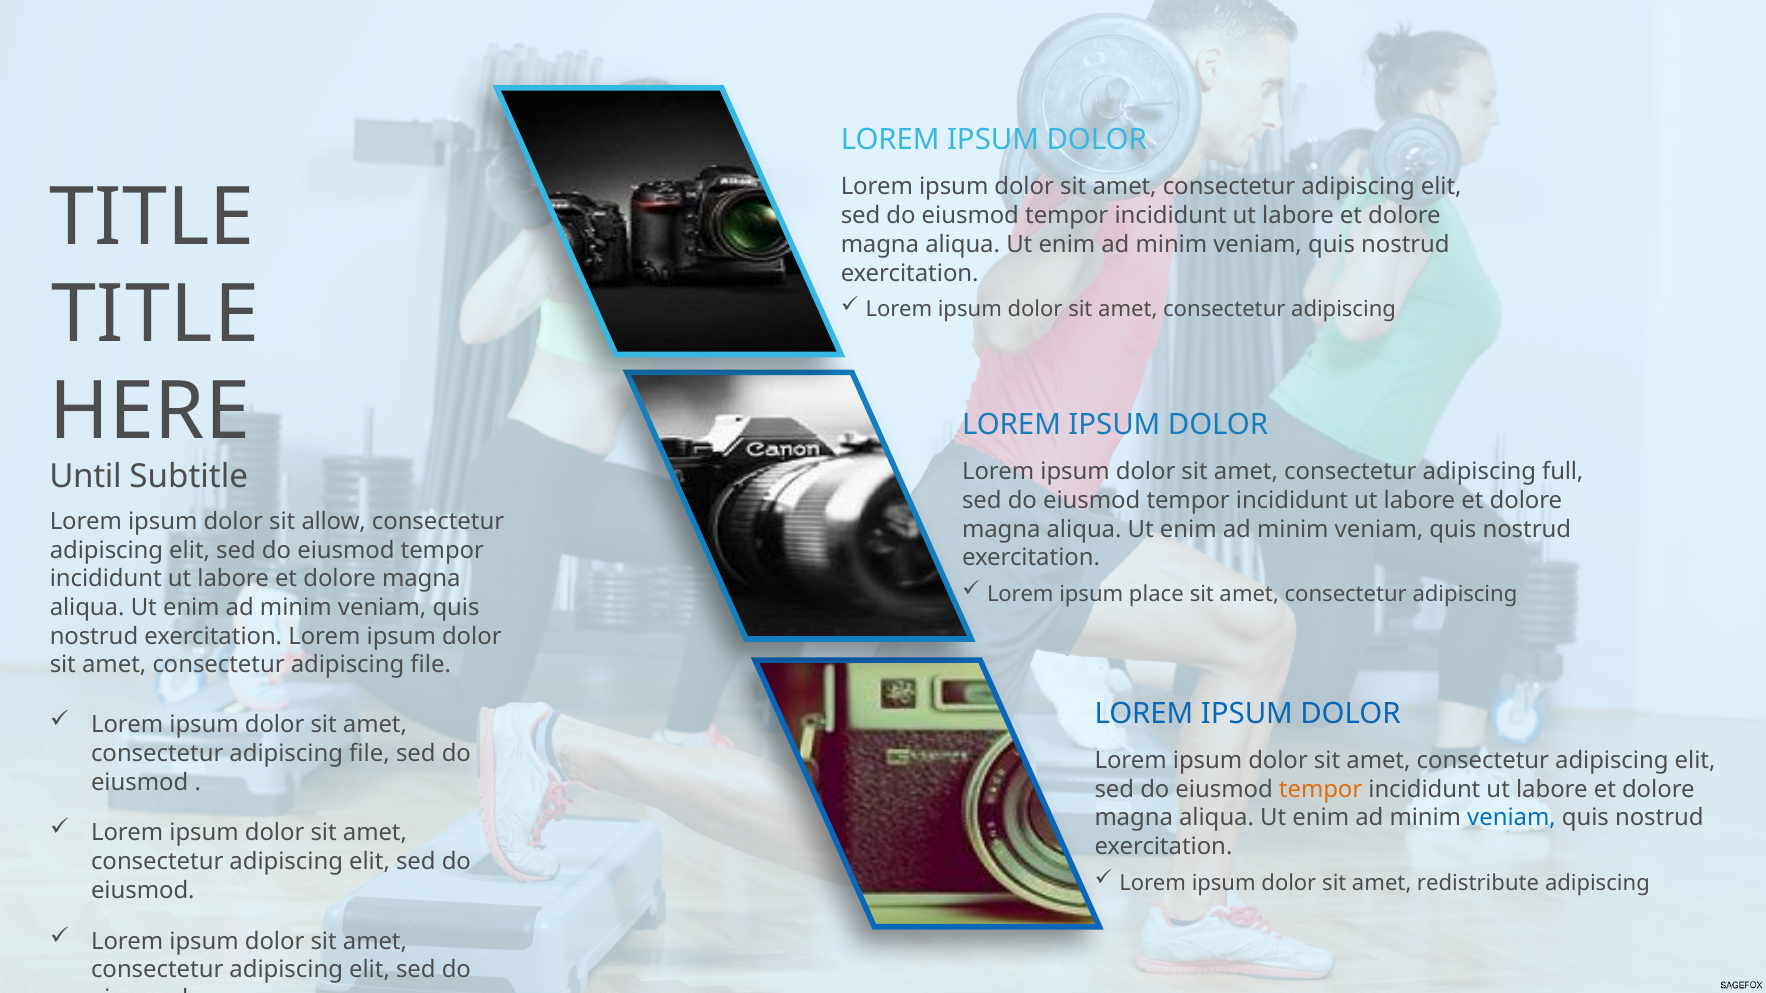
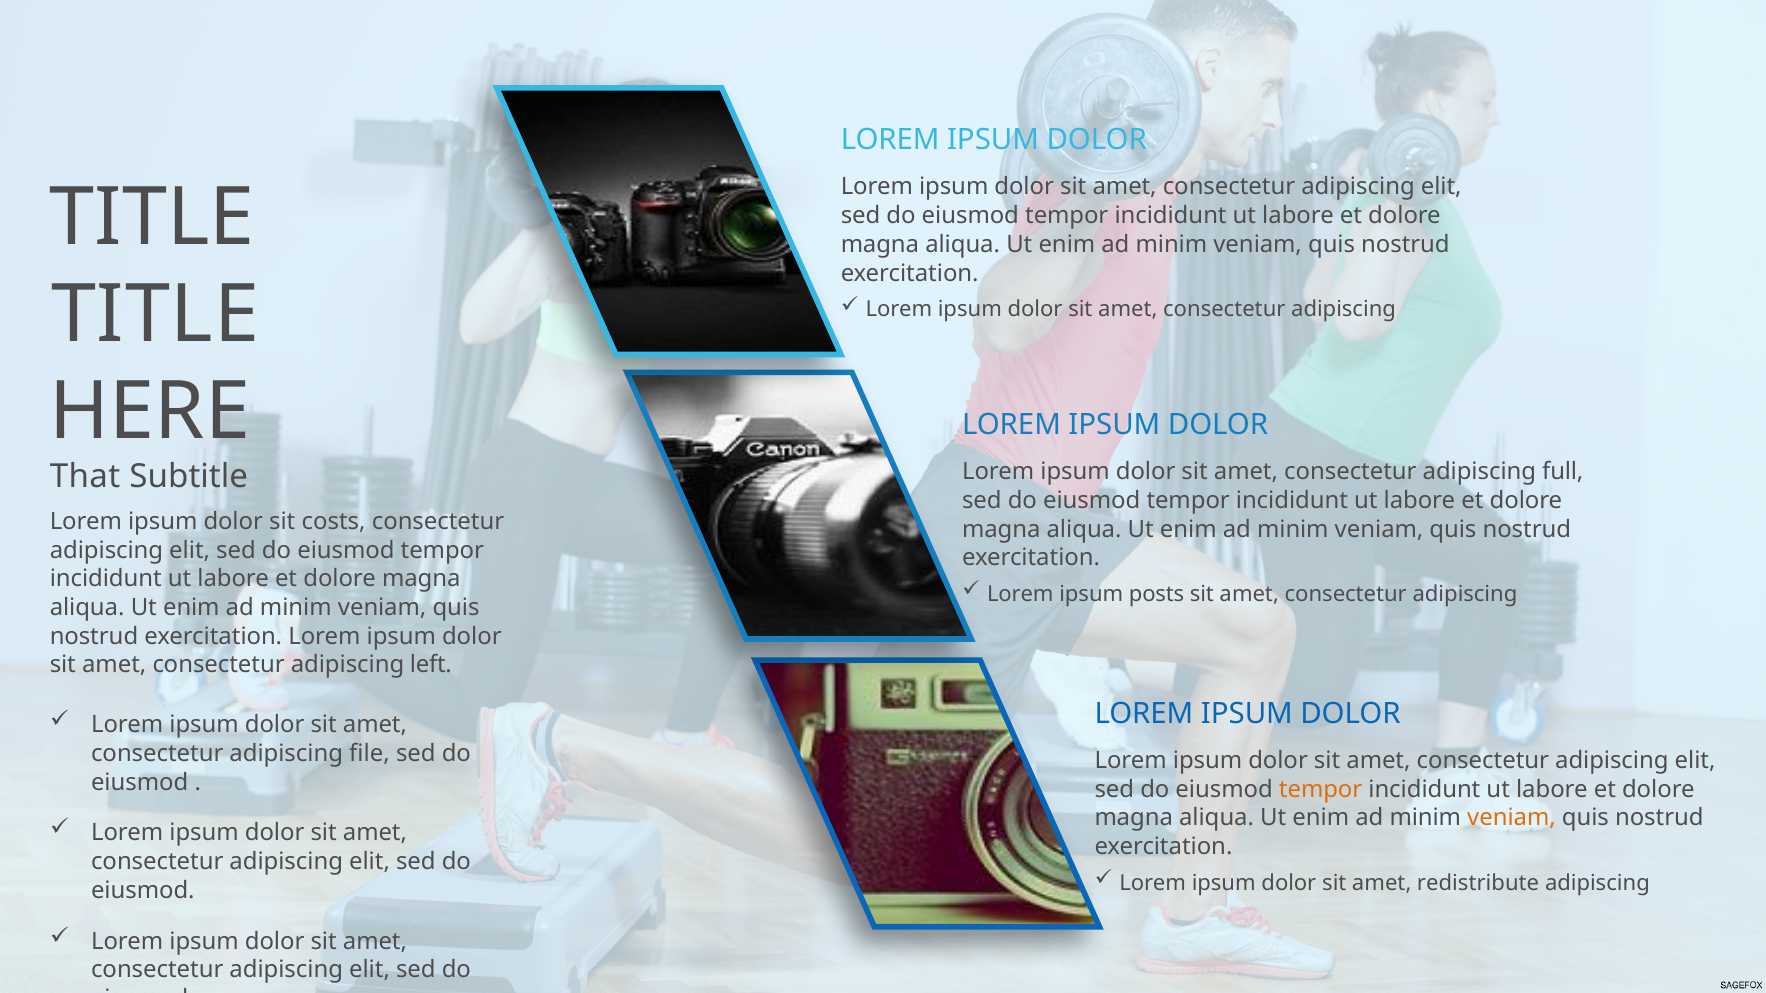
Until: Until -> That (85, 477)
allow: allow -> costs (334, 522)
place: place -> posts (1157, 594)
file: file -> left (431, 665)
veniam colour: blue -> orange (1511, 818)
